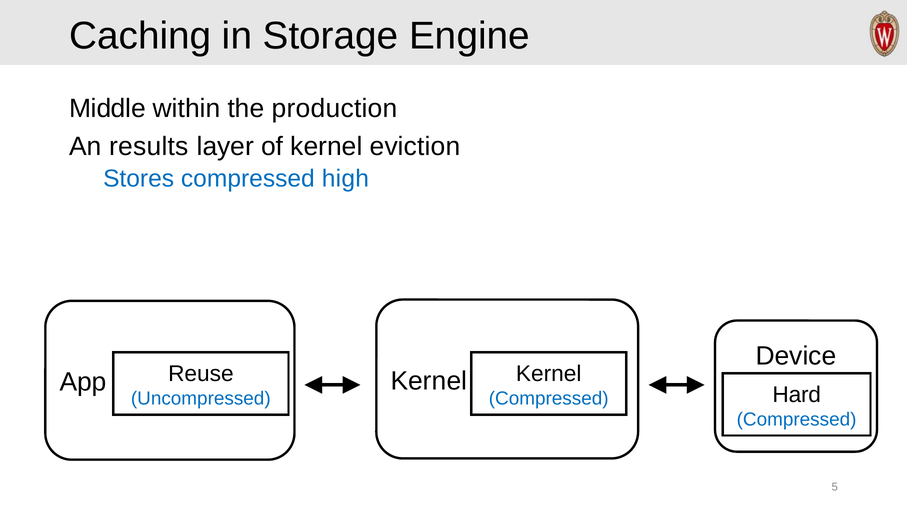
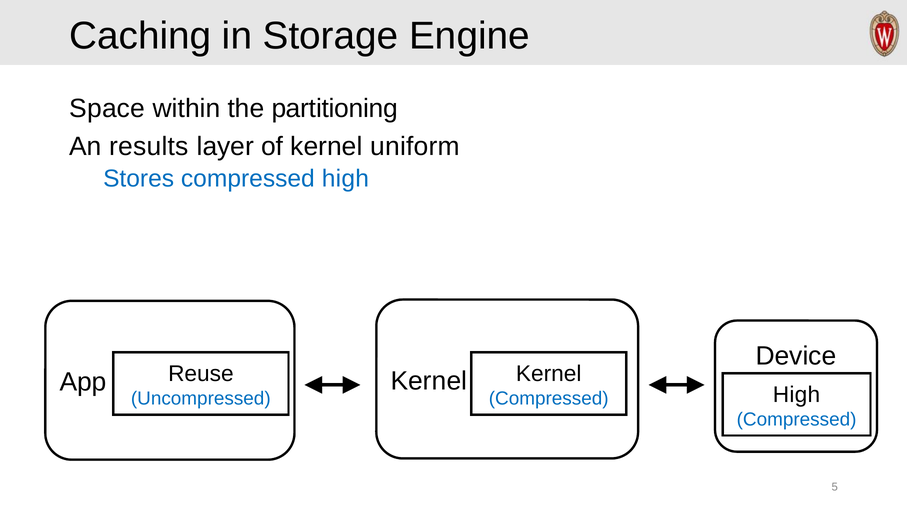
Middle: Middle -> Space (107, 109)
production: production -> partitioning (335, 109)
eviction: eviction -> uniform (415, 147)
Hard: Hard -> High (797, 395)
